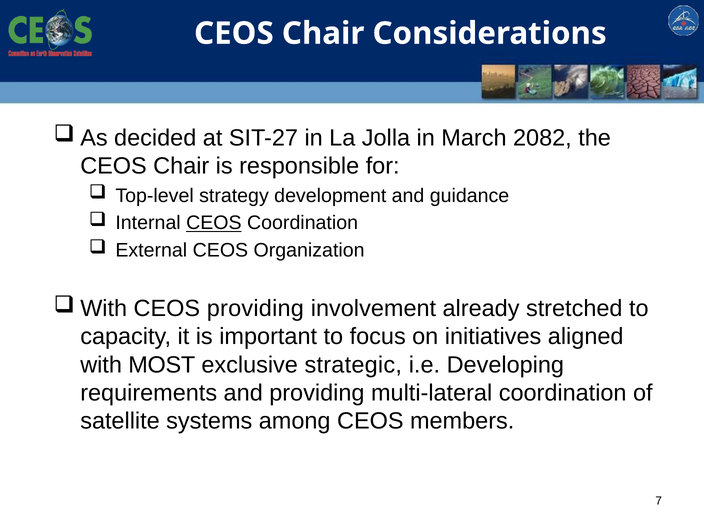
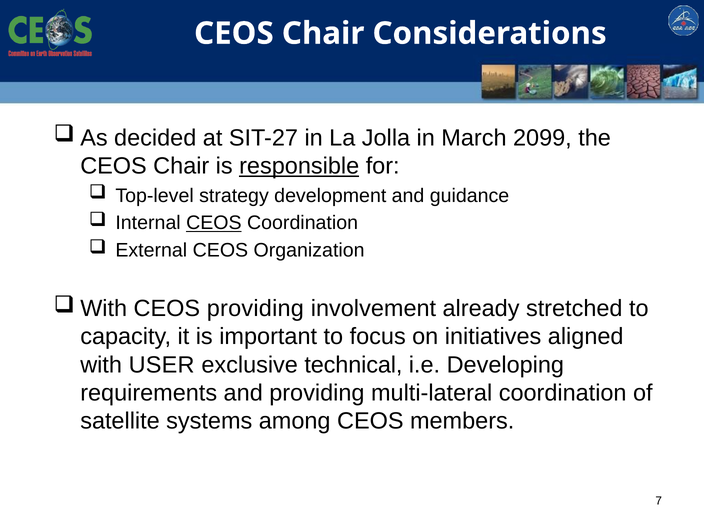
2082: 2082 -> 2099 (542, 138)
responsible underline: none -> present (299, 166)
MOST: MOST -> USER (162, 365)
strategic: strategic -> technical (353, 365)
